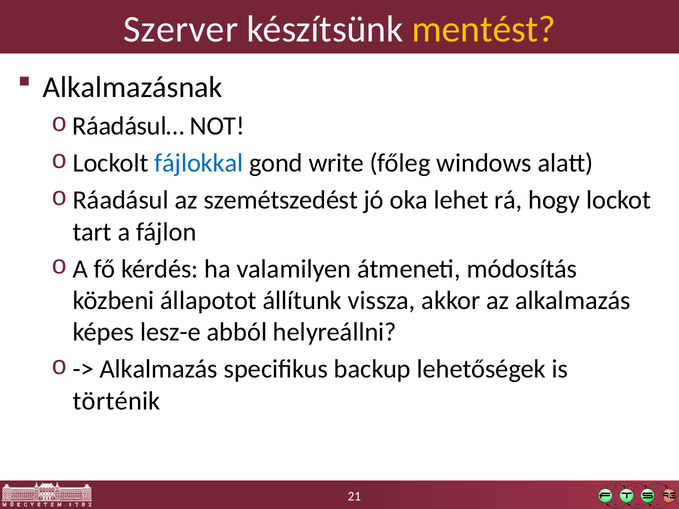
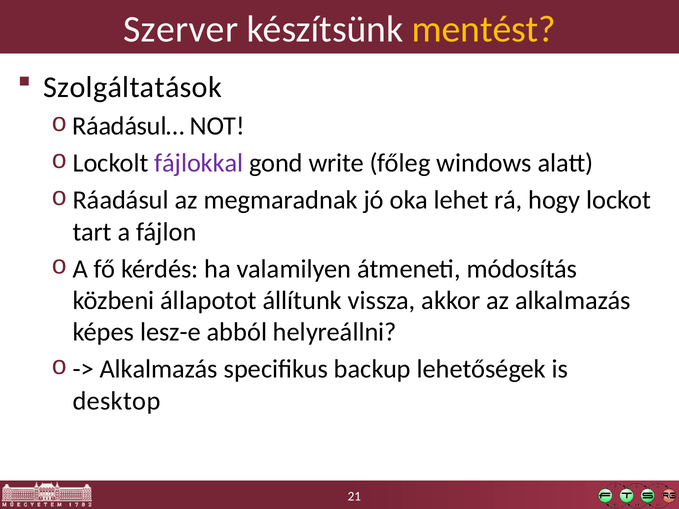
Alkalmazásnak: Alkalmazásnak -> Szolgáltatások (133, 87)
fájlokkal colour: blue -> purple (199, 163)
szemétszedést: szemétszedést -> megmaradnak (281, 200)
történik: történik -> desktop (117, 401)
